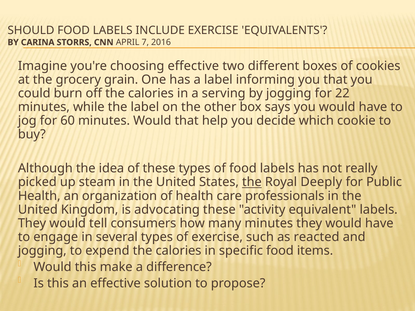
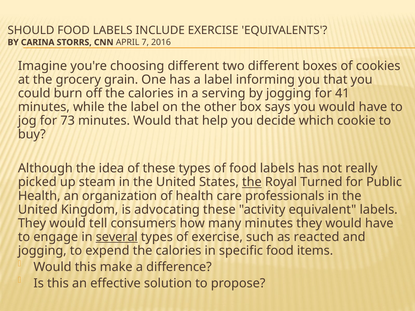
choosing effective: effective -> different (193, 66)
22: 22 -> 41 (342, 93)
60: 60 -> 73 (68, 121)
Deeply: Deeply -> Turned (321, 182)
several underline: none -> present (117, 237)
